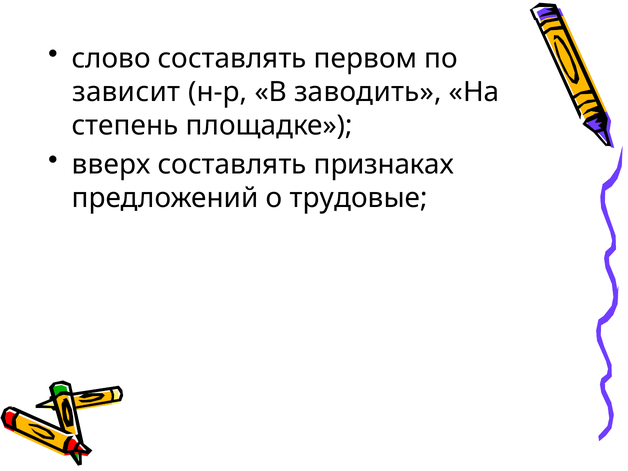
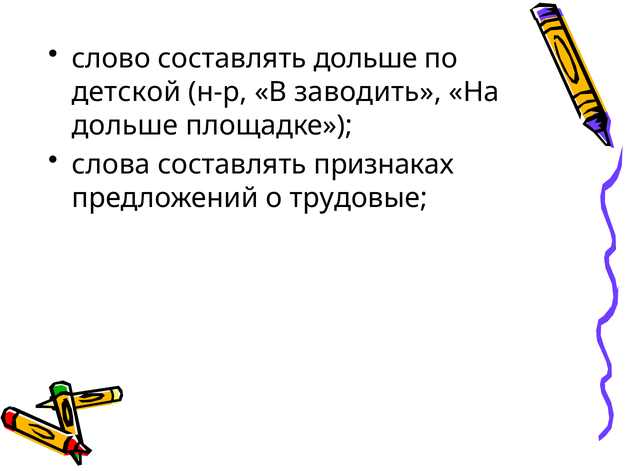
составлять первом: первом -> дольше (366, 58)
зависит: зависит -> детской (126, 92)
степень: степень -> дольше (125, 125)
вверх: вверх -> слова (111, 165)
